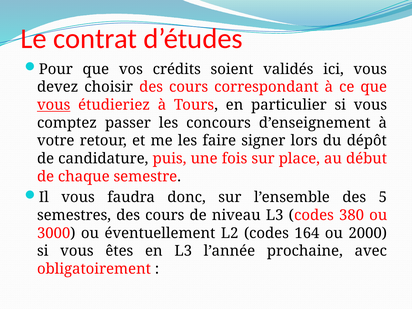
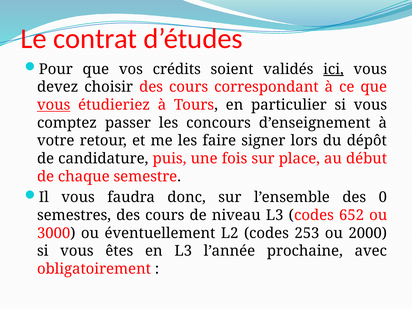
ici underline: none -> present (333, 69)
5: 5 -> 0 (383, 197)
380: 380 -> 652 (352, 215)
164: 164 -> 253 (307, 233)
